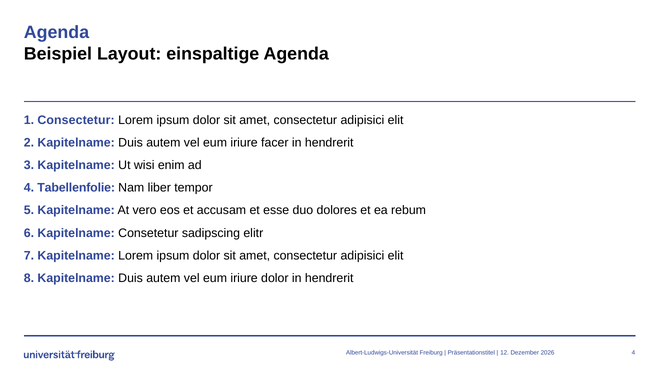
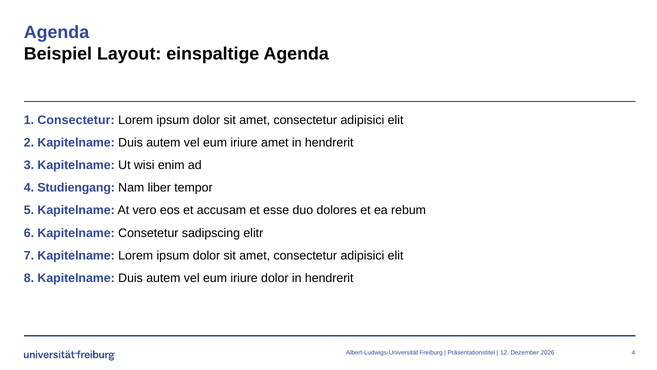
iriure facer: facer -> amet (275, 142)
Tabellenfolie: Tabellenfolie -> Studiengang (76, 188)
